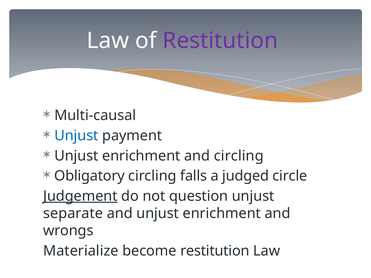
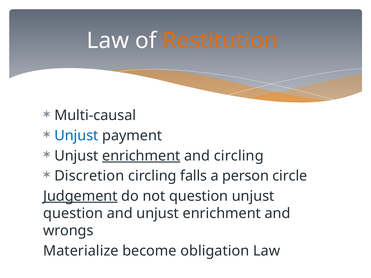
Restitution colour: purple -> orange (220, 41)
enrichment underline: none -> present (141, 156)
Obligatory: Obligatory -> Discretion (89, 176)
judged: judged -> person (246, 176)
separate: separate -> question (73, 214)
become restitution: restitution -> obligation (215, 251)
